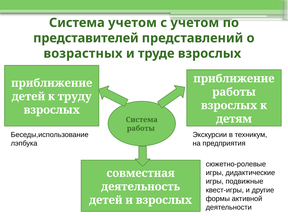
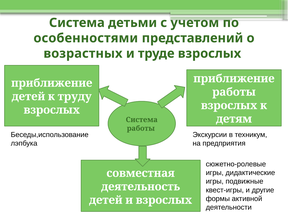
Система учетом: учетом -> детьми (133, 23)
представителей: представителей -> особенностями (86, 38)
